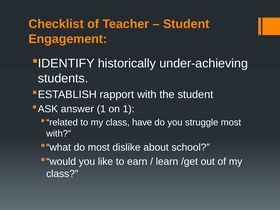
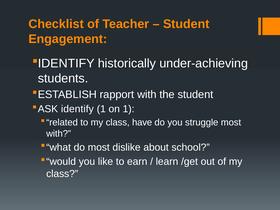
answer: answer -> identify (77, 109)
